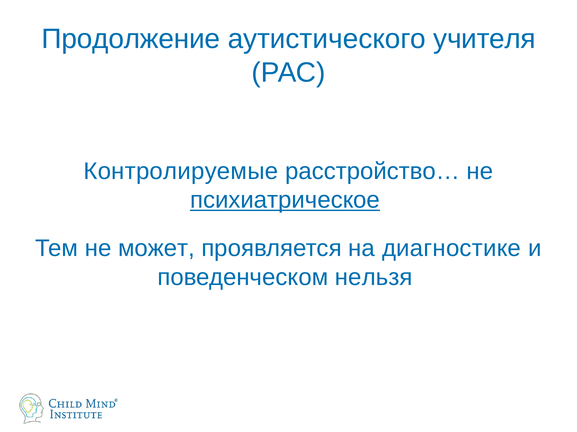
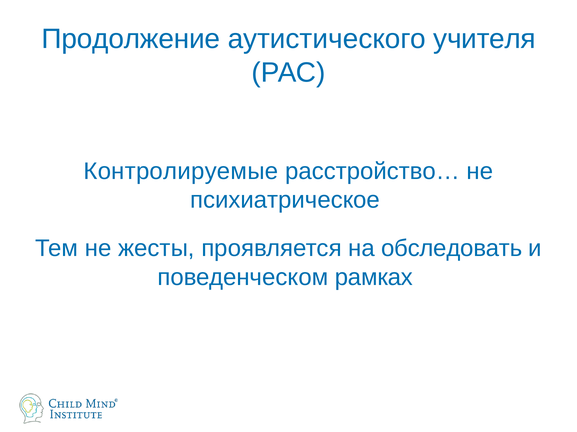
психиатрическое underline: present -> none (285, 200)
может: может -> жесты (156, 249)
диагностике: диагностике -> обследовать (452, 249)
нельзя: нельзя -> рамках (374, 278)
